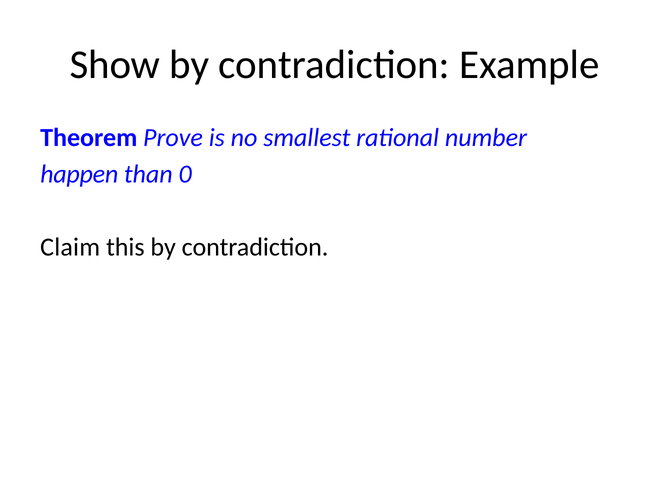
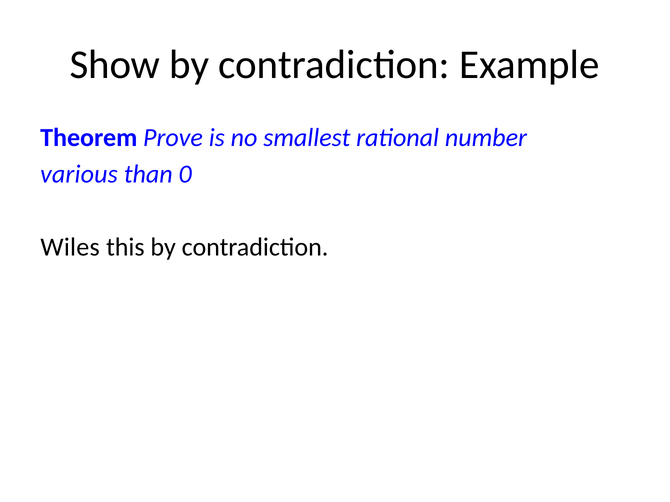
happen: happen -> various (79, 174)
Claim: Claim -> Wiles (70, 247)
